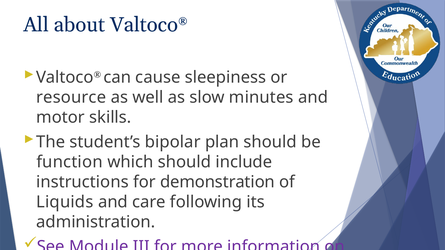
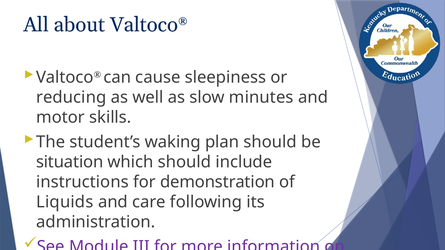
resource: resource -> reducing (71, 98)
bipolar: bipolar -> waking (173, 142)
function: function -> situation (70, 162)
